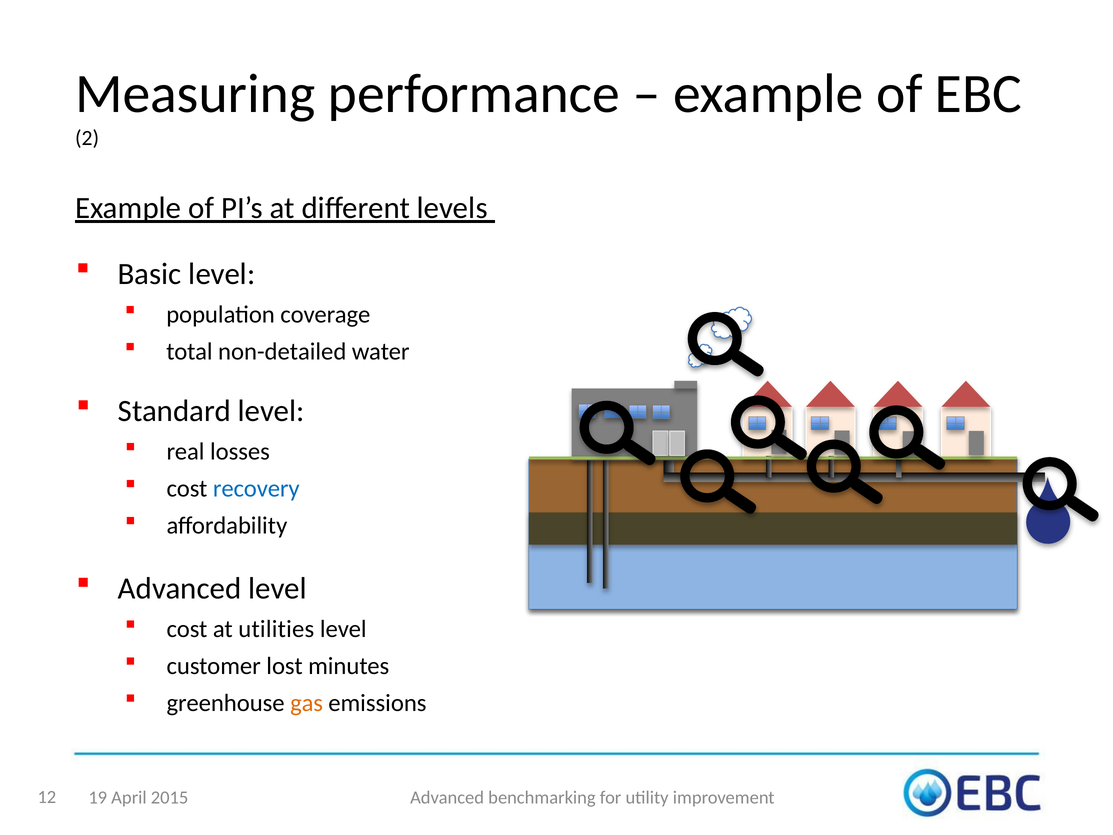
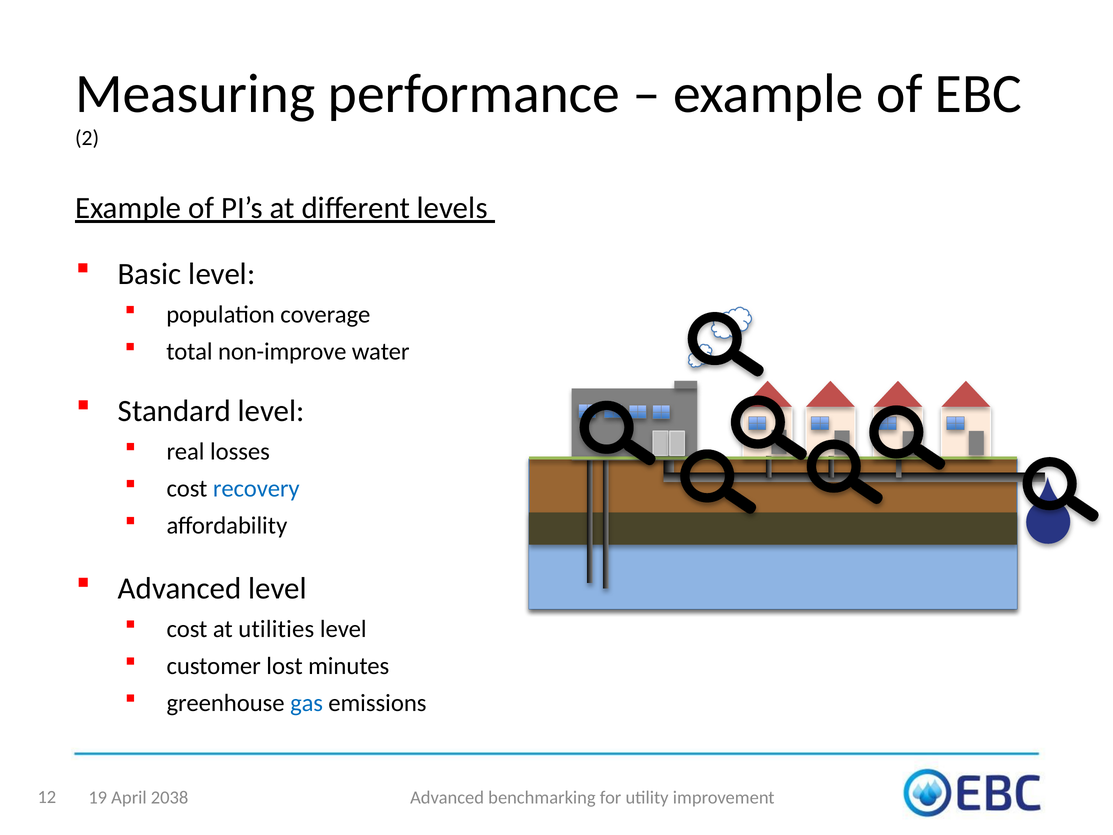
non-detailed: non-detailed -> non-improve (282, 351)
gas colour: orange -> blue (307, 703)
2015: 2015 -> 2038 (170, 797)
